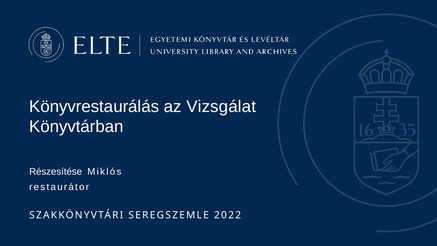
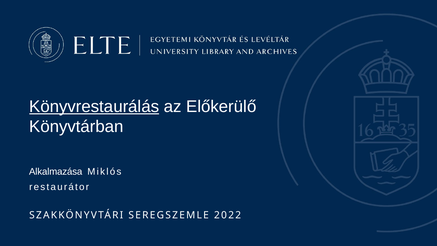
Könyvrestaurálás underline: none -> present (94, 106)
Vizsgálat: Vizsgálat -> Előkerülő (221, 106)
Részesítése: Részesítése -> Alkalmazása (56, 171)
